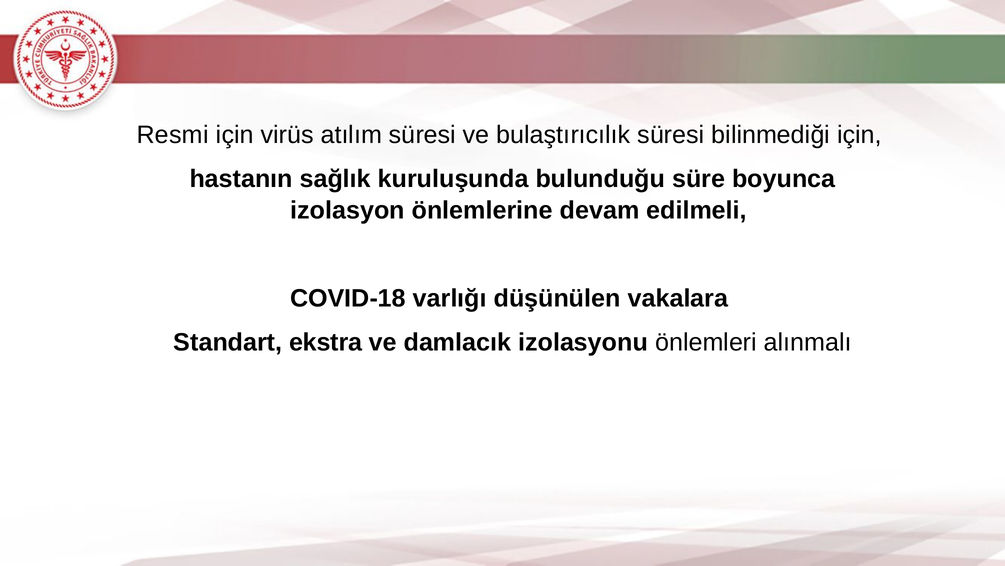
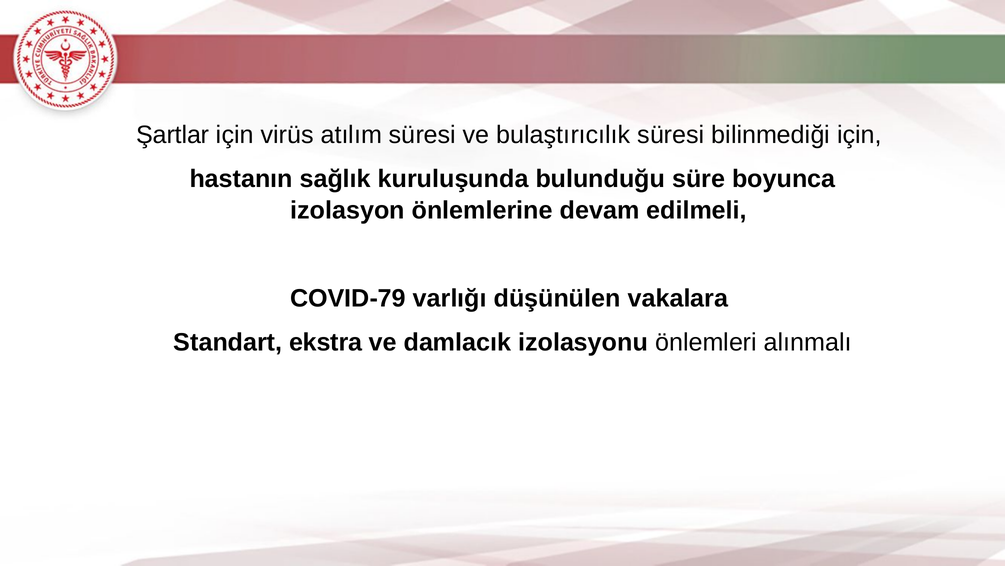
Resmi: Resmi -> Şartlar (173, 135)
COVID-18: COVID-18 -> COVID-79 (348, 298)
